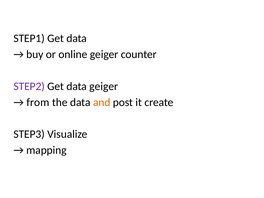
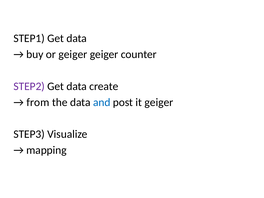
or online: online -> geiger (73, 54)
data geiger: geiger -> create (104, 86)
and colour: orange -> blue (102, 102)
it create: create -> geiger (159, 102)
